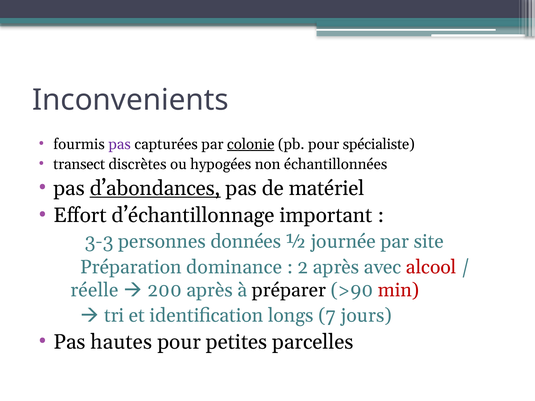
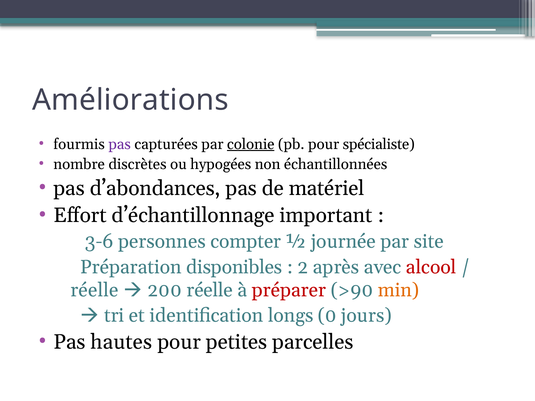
Inconvenients: Inconvenients -> Améliorations (130, 100)
transect: transect -> nombre (79, 164)
d’abondances underline: present -> none (155, 188)
3-3: 3-3 -> 3-6 (99, 242)
données: données -> compter (246, 242)
dominance: dominance -> disponibles (234, 267)
200 après: après -> réelle (210, 290)
préparer colour: black -> red (289, 290)
min colour: red -> orange (398, 290)
7: 7 -> 0 (327, 316)
